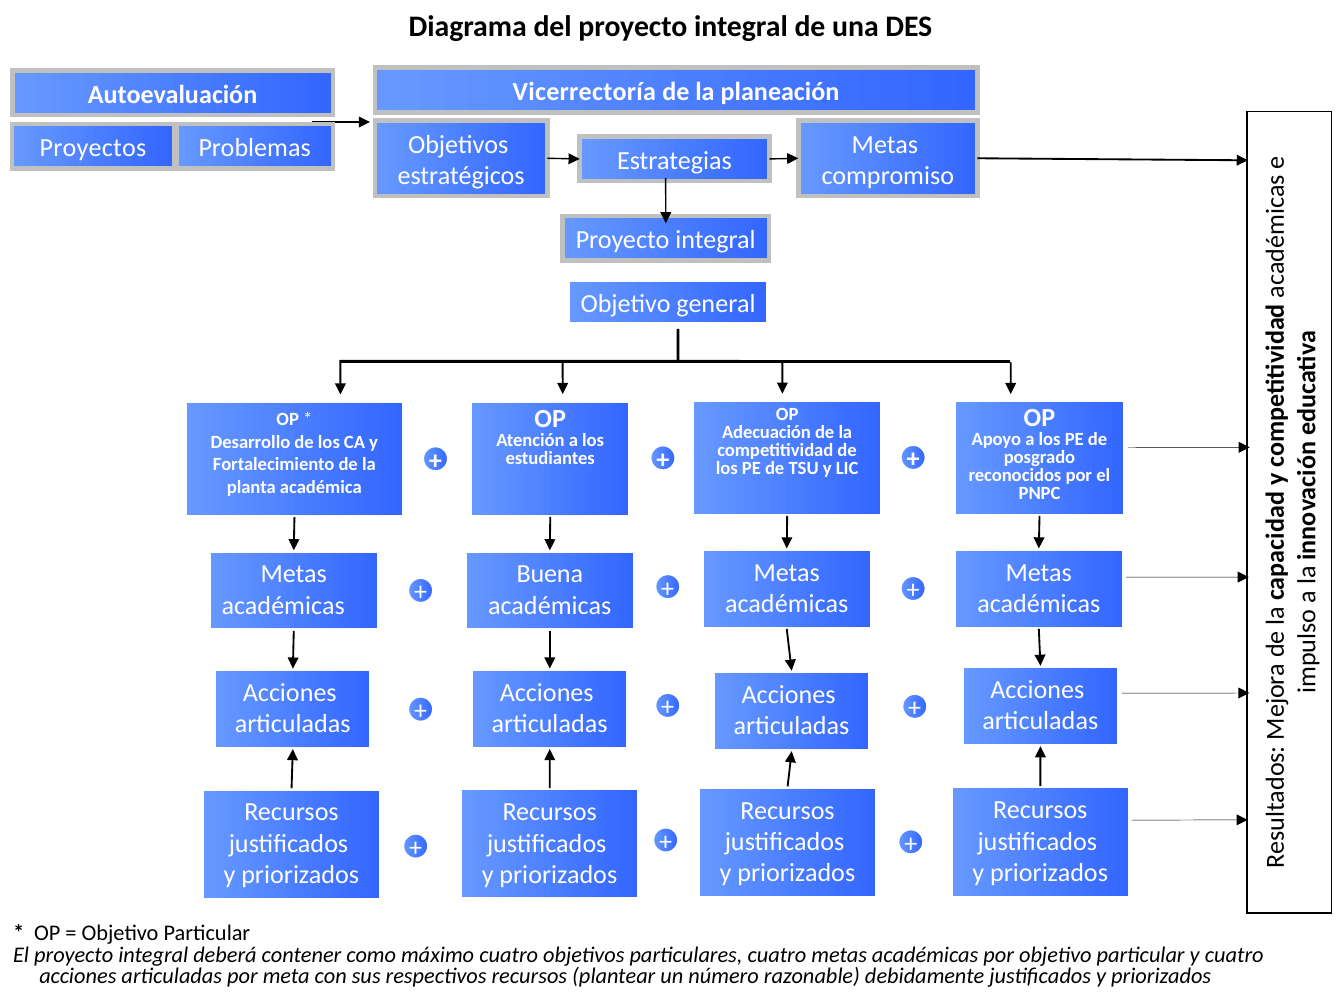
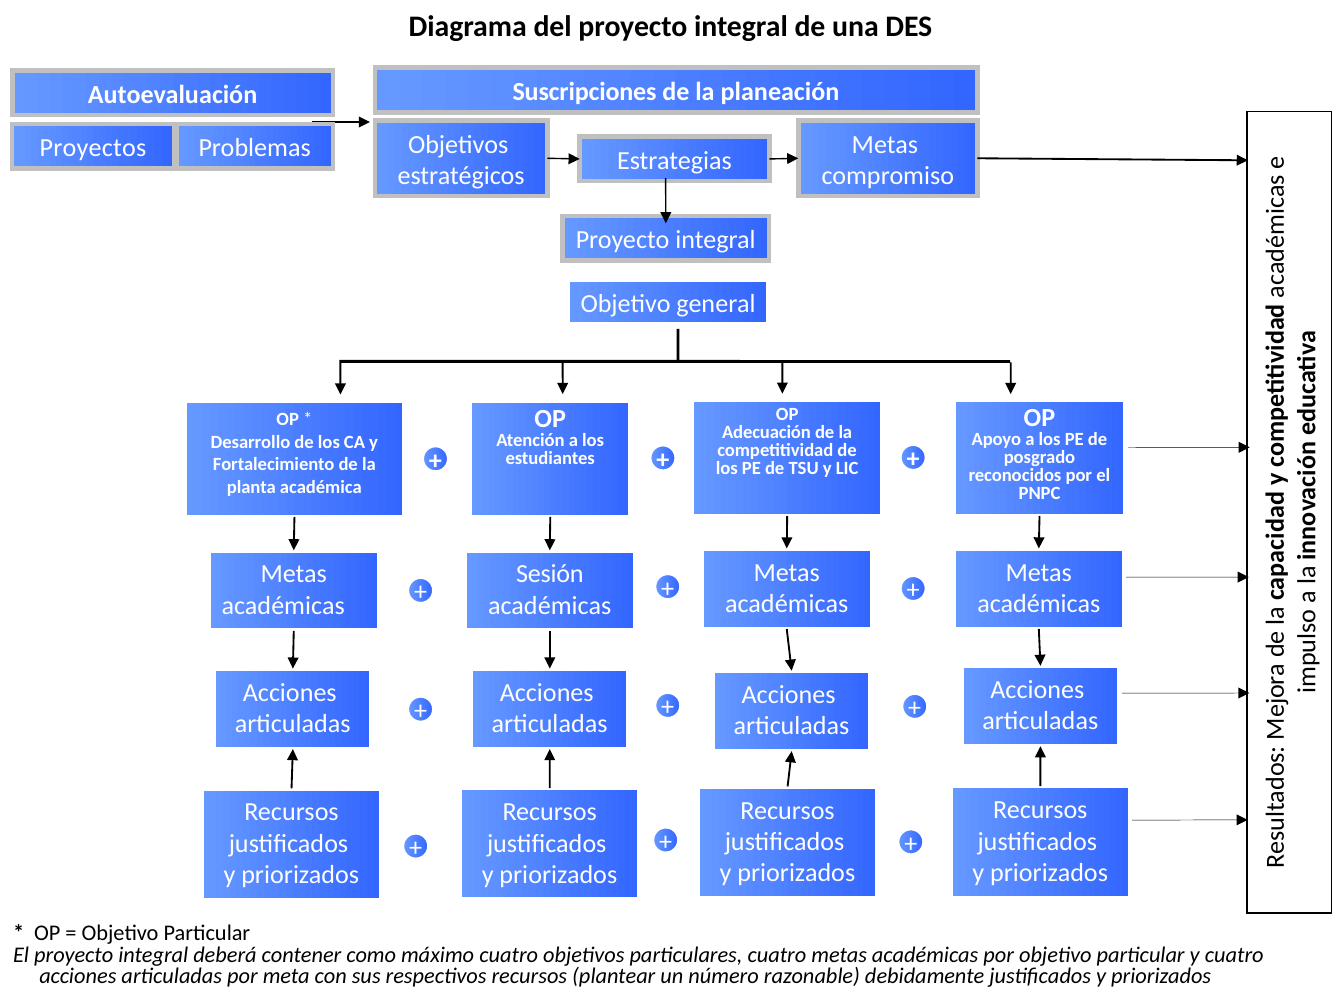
Vicerrectoría: Vicerrectoría -> Suscripciones (585, 92)
Buena: Buena -> Sesión (550, 575)
